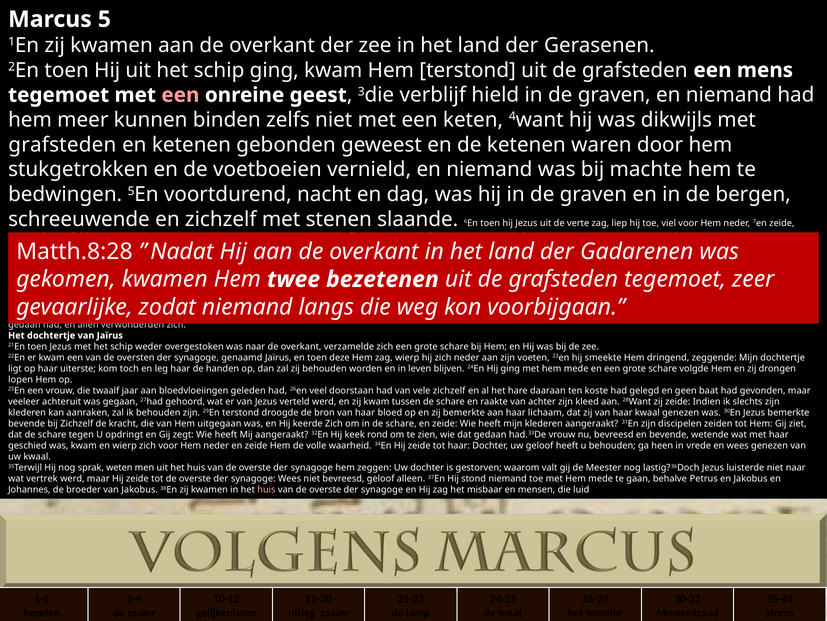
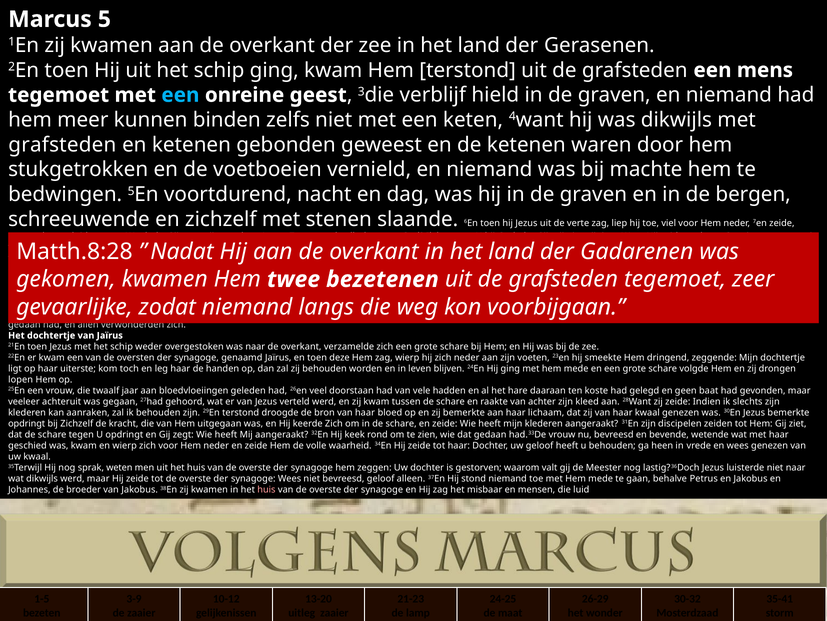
een colour: pink -> light blue (180, 95)
vele zichzelf: zichzelf -> hadden (449, 390)
bevende: bevende -> opdringt (27, 423)
wat vertrek: vertrek -> dikwijls (42, 478)
